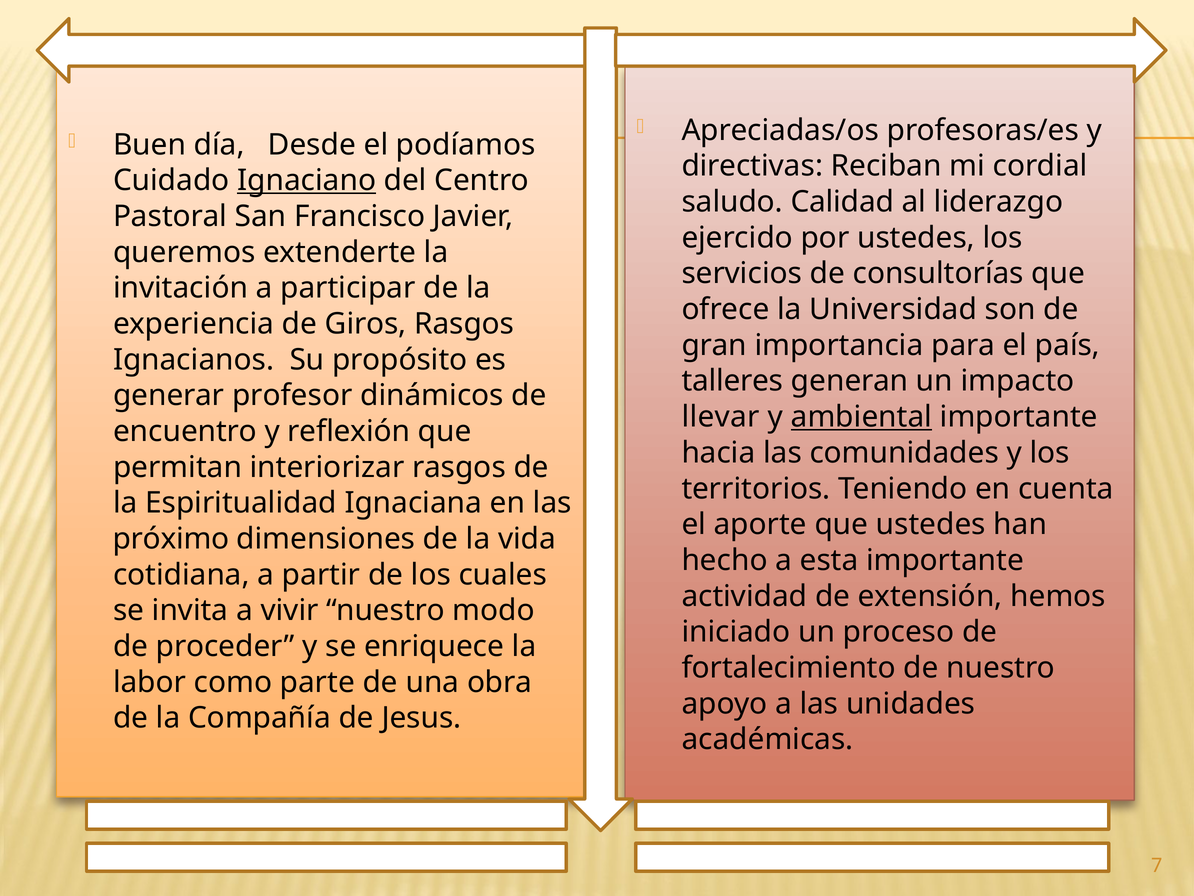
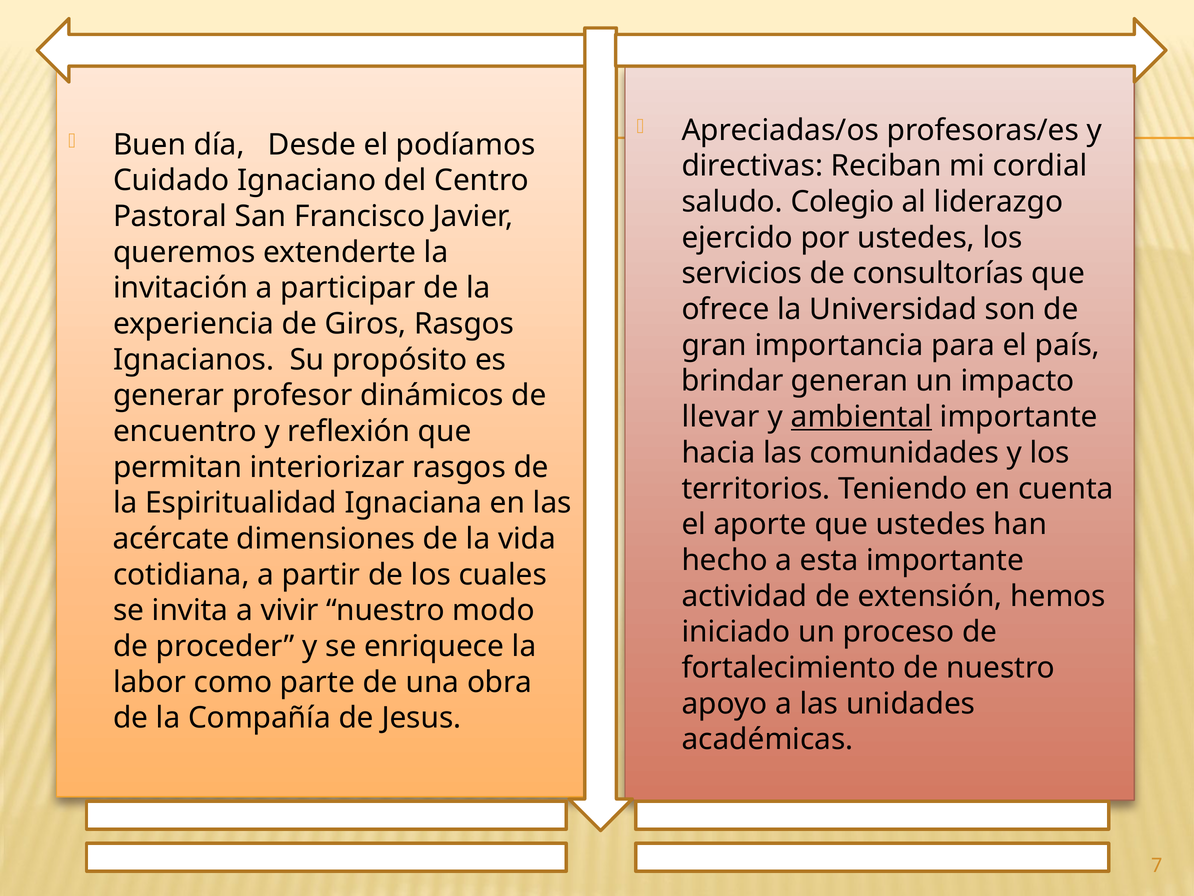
Ignaciano underline: present -> none (307, 180)
Calidad: Calidad -> Colegio (842, 202)
talleres: talleres -> brindar (732, 381)
próximo: próximo -> acércate (171, 539)
